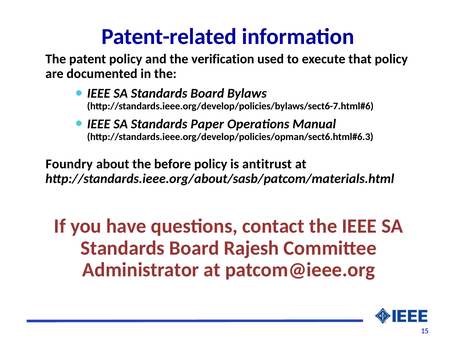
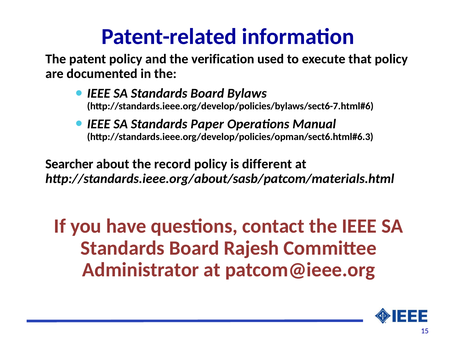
Foundry: Foundry -> Searcher (69, 164)
before: before -> record (173, 164)
antitrust: antitrust -> different (267, 164)
